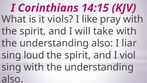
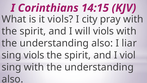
like: like -> city (90, 19)
will take: take -> viols (103, 31)
sing loud: loud -> viols (34, 55)
